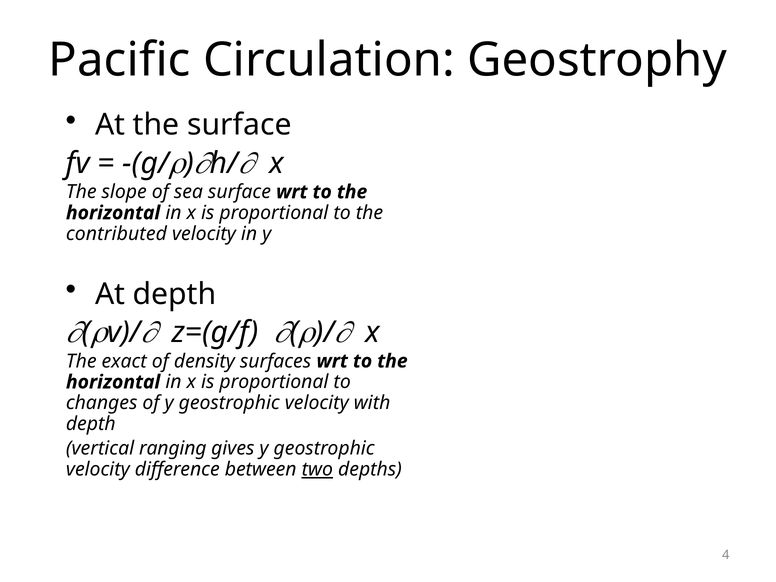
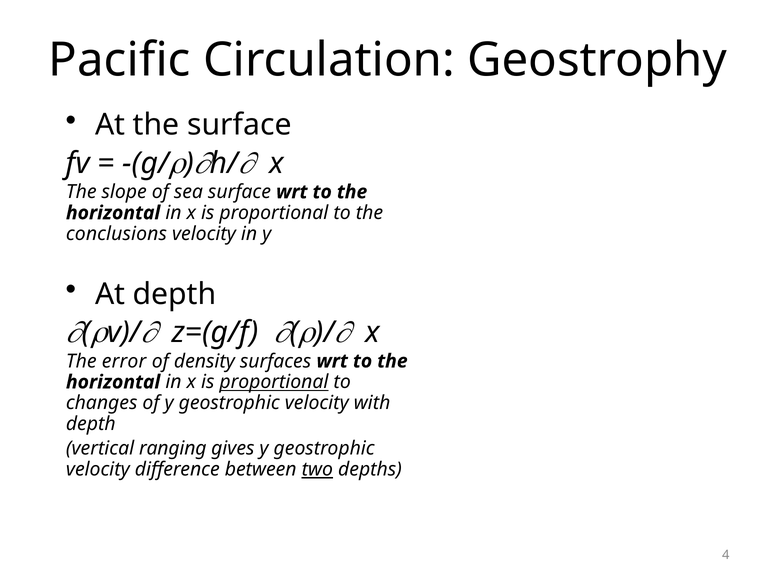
contributed: contributed -> conclusions (116, 234)
exact: exact -> error (124, 361)
proportional underline: none -> present (274, 382)
